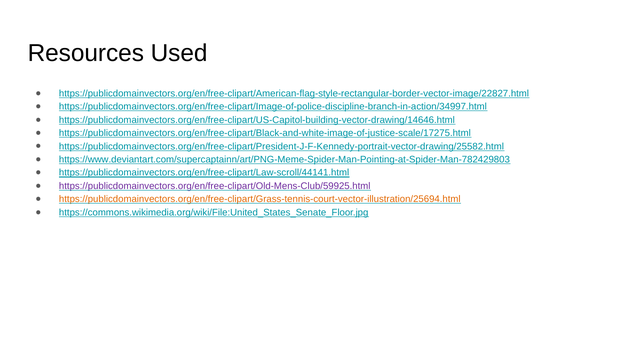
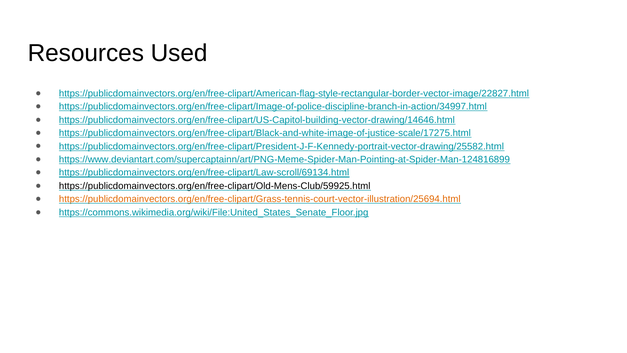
https://www.deviantart.com/supercaptainn/art/PNG-Meme-Spider-Man-Pointing-at-Spider-Man-782429803: https://www.deviantart.com/supercaptainn/art/PNG-Meme-Spider-Man-Pointing-at-Spider-Man-782429803 -> https://www.deviantart.com/supercaptainn/art/PNG-Meme-Spider-Man-Pointing-at-Spider-Man-124816899 (284, 159)
https://publicdomainvectors.org/en/free-clipart/Law-scroll/44141.html: https://publicdomainvectors.org/en/free-clipart/Law-scroll/44141.html -> https://publicdomainvectors.org/en/free-clipart/Law-scroll/69134.html (204, 173)
https://publicdomainvectors.org/en/free-clipart/Old-Mens-Club/59925.html colour: purple -> black (215, 186)
